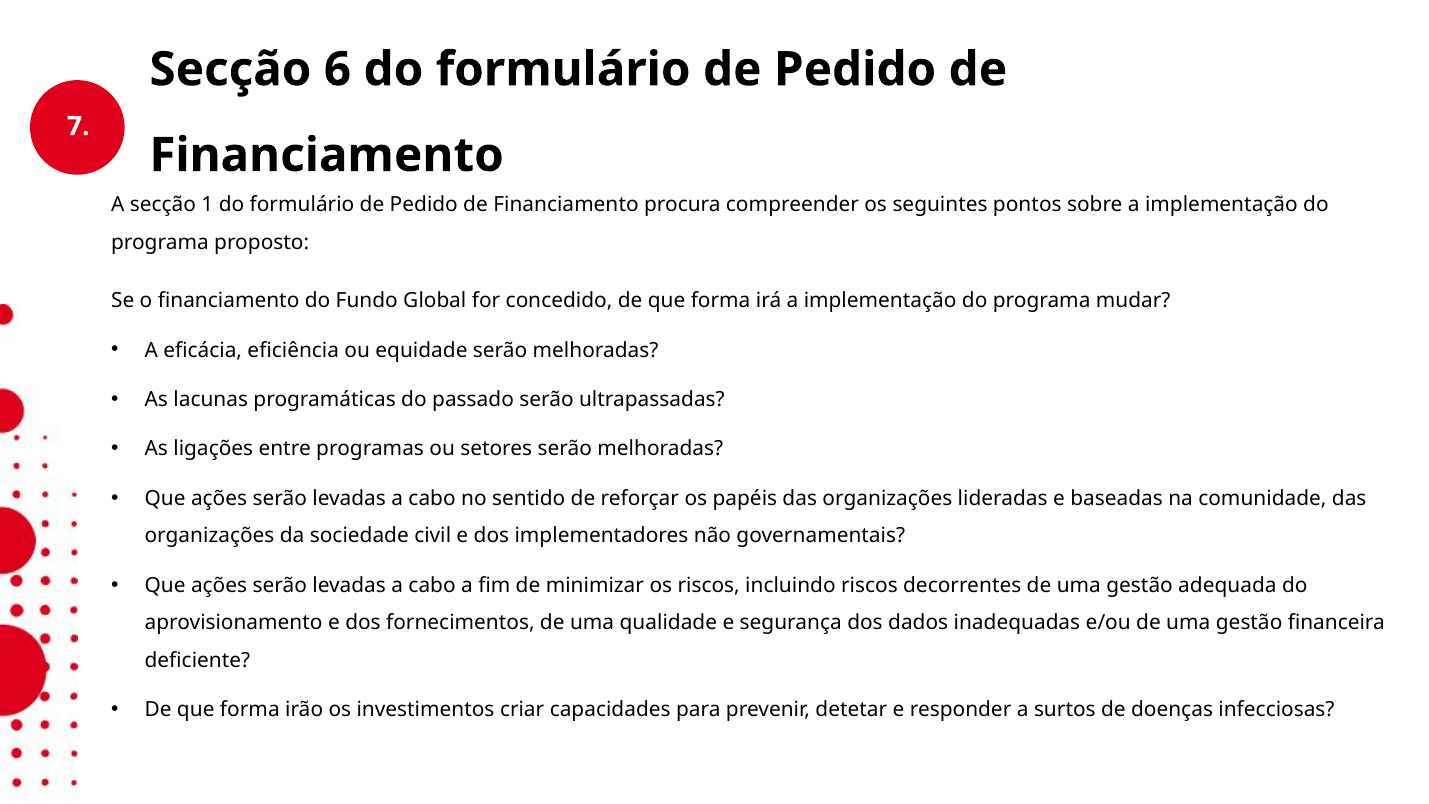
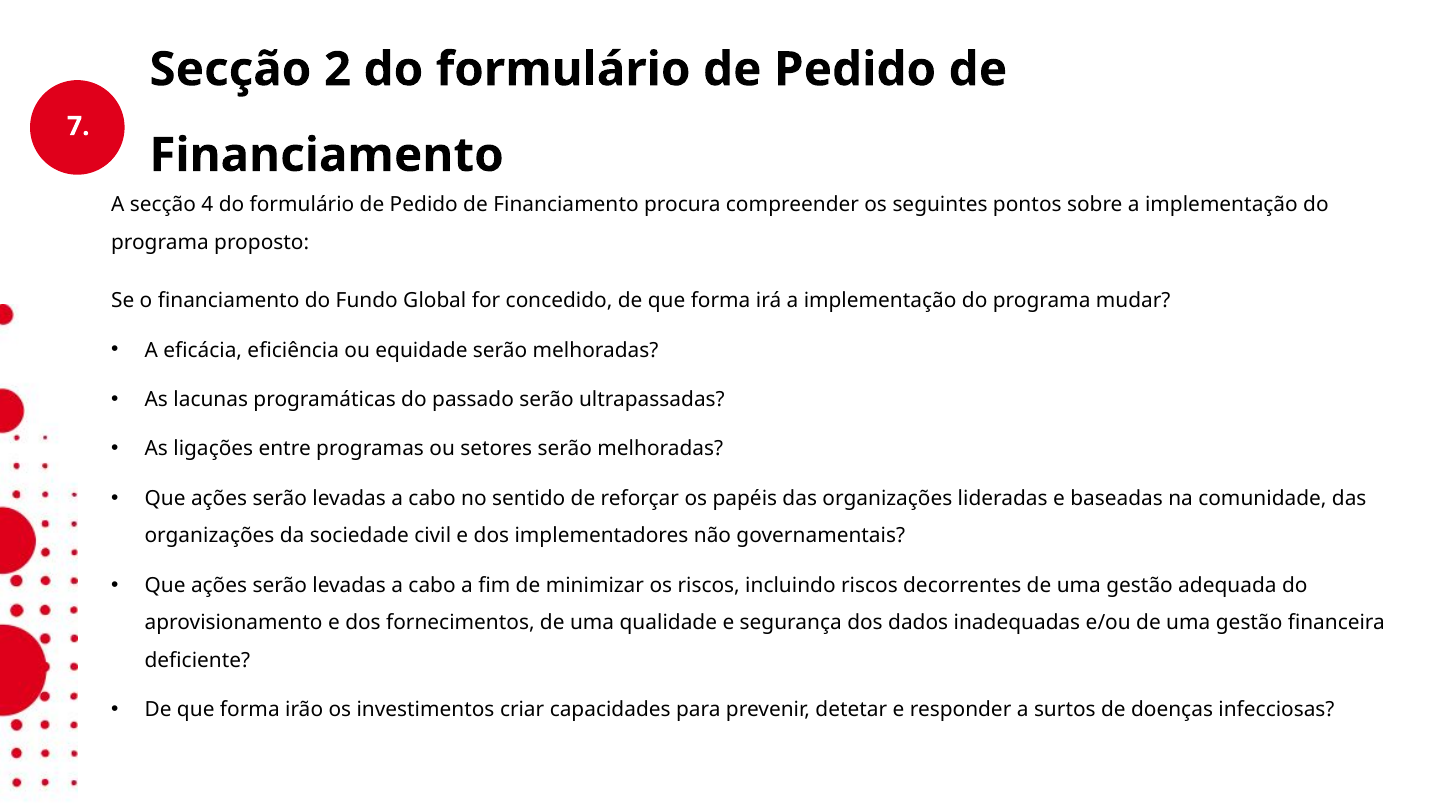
6: 6 -> 2 (337, 70)
1: 1 -> 4 (207, 205)
